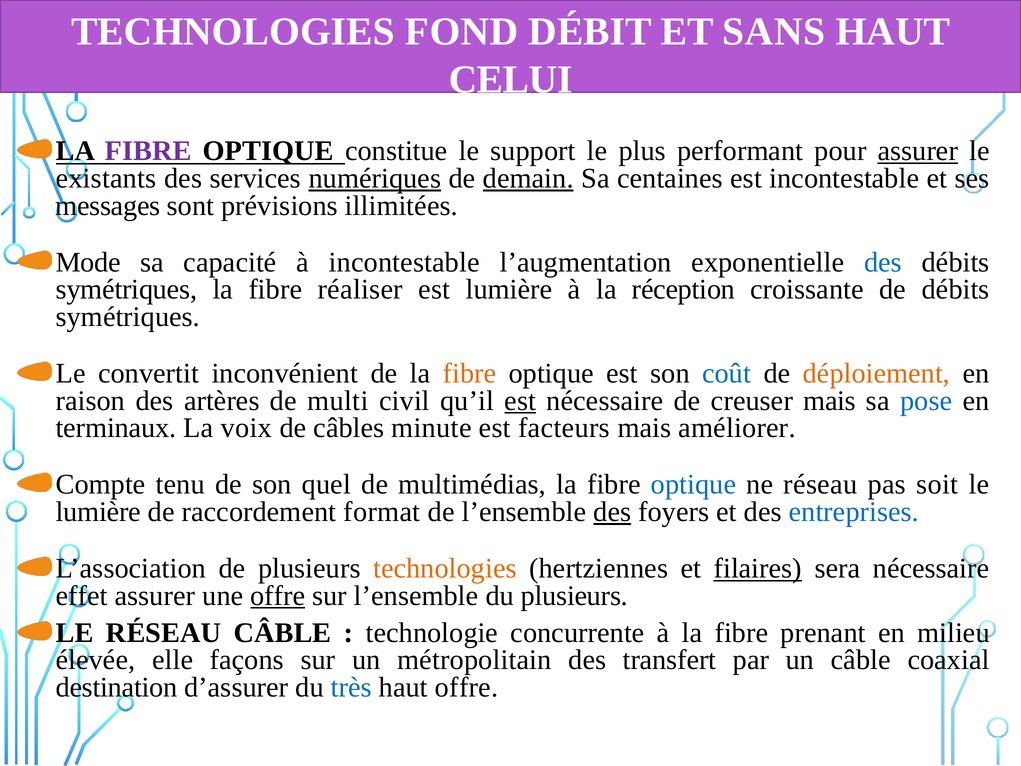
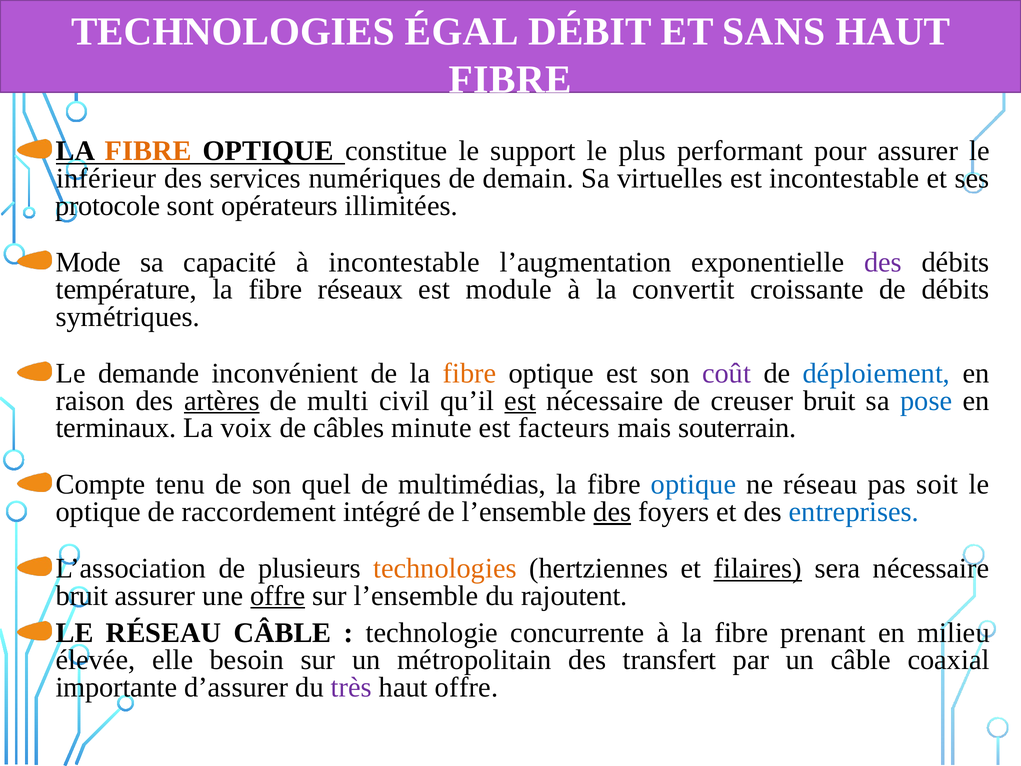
FOND: FOND -> ÉGAL (462, 32)
CELUI: CELUI -> FIBRE (510, 80)
FIBRE colour: purple -> orange (148, 151)
assurer underline: present -> none (918, 151)
existants: existants -> inférieur (106, 178)
numériques underline: present -> none (375, 178)
demain underline: present -> none (528, 178)
centaines: centaines -> virtuelles (670, 178)
messages: messages -> protocole (108, 206)
prévisions: prévisions -> opérateurs (280, 206)
des colour: blue -> purple (883, 262)
symétriques: symétriques -> température (126, 289)
réaliser: réaliser -> réseaux (360, 289)
est lumière: lumière -> module (509, 289)
réception: réception -> convertit (683, 289)
convertit: convertit -> demande (149, 373)
coût colour: blue -> purple (727, 373)
déploiement colour: orange -> blue (876, 373)
artères underline: none -> present (222, 401)
creuser mais: mais -> bruit (830, 401)
améliorer: améliorer -> souterrain (737, 428)
lumière: lumière -> optique (98, 512)
format: format -> intégré (382, 512)
effet: effet -> bruit (82, 595)
du plusieurs: plusieurs -> rajoutent (574, 595)
façons: façons -> besoin (247, 660)
destination: destination -> importante (116, 687)
très colour: blue -> purple (351, 687)
